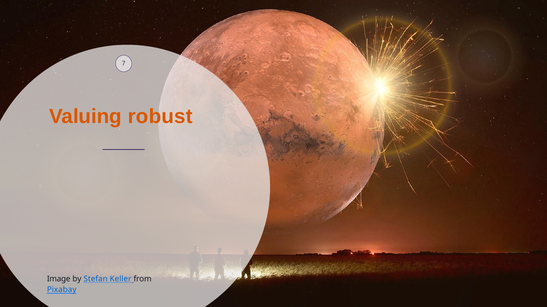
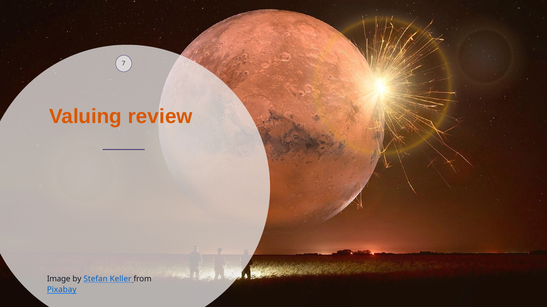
robust: robust -> review (160, 117)
